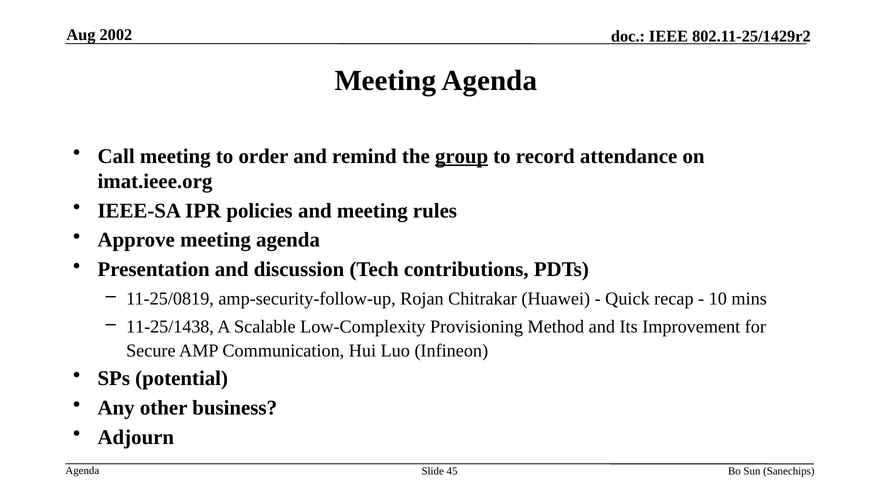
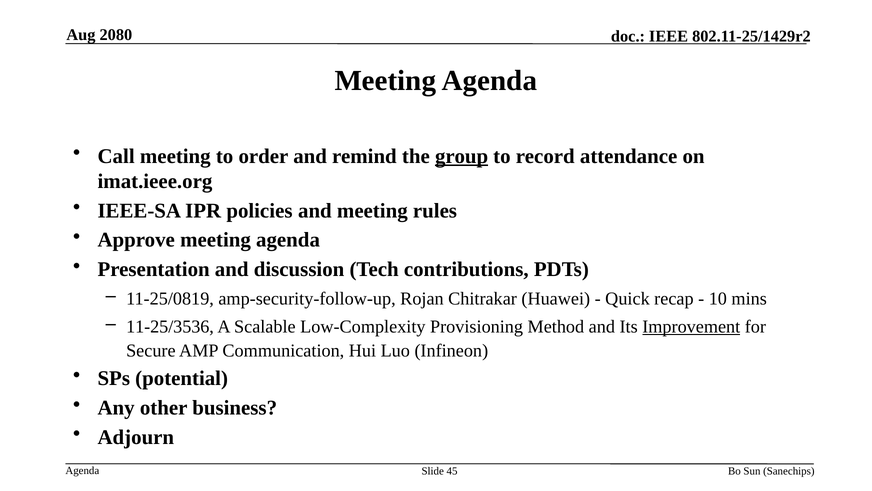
2002: 2002 -> 2080 (116, 35)
11-25/1438: 11-25/1438 -> 11-25/3536 (170, 326)
Improvement underline: none -> present (691, 326)
